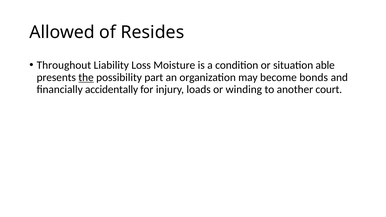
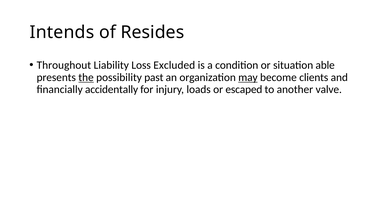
Allowed: Allowed -> Intends (62, 32)
Moisture: Moisture -> Excluded (174, 65)
part: part -> past (154, 77)
may underline: none -> present (248, 77)
bonds: bonds -> clients (314, 77)
winding: winding -> escaped (244, 90)
court: court -> valve (329, 90)
